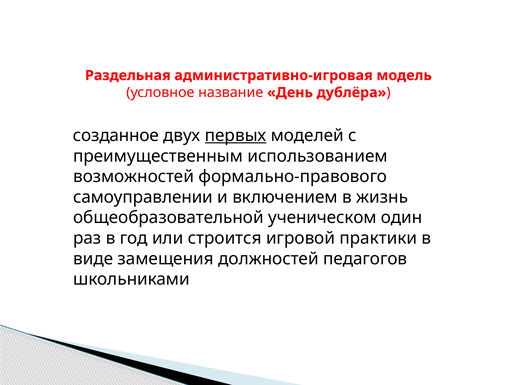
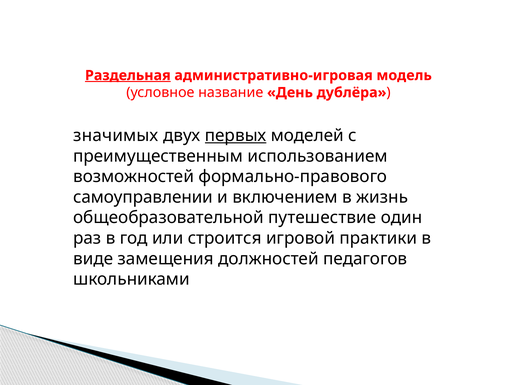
Раздельная underline: none -> present (128, 75)
созданное: созданное -> значимых (116, 135)
ученическом: ученическом -> путешествие (322, 218)
